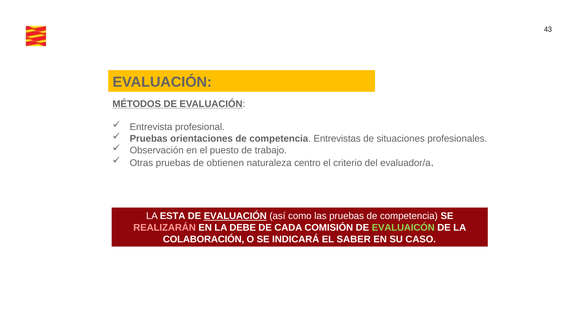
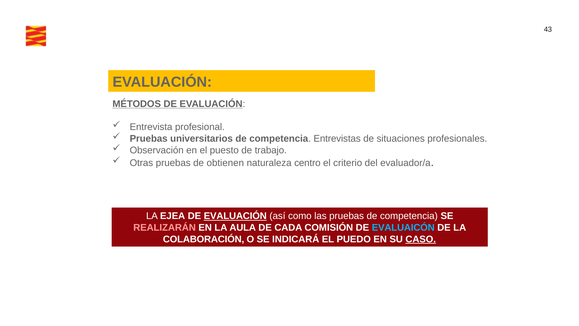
orientaciones: orientaciones -> universitarios (202, 138)
ESTA: ESTA -> EJEA (173, 216)
DEBE: DEBE -> AULA (243, 227)
EVALUAICÓN colour: light green -> light blue (403, 227)
SABER: SABER -> PUEDO (354, 239)
CASO underline: none -> present (421, 239)
